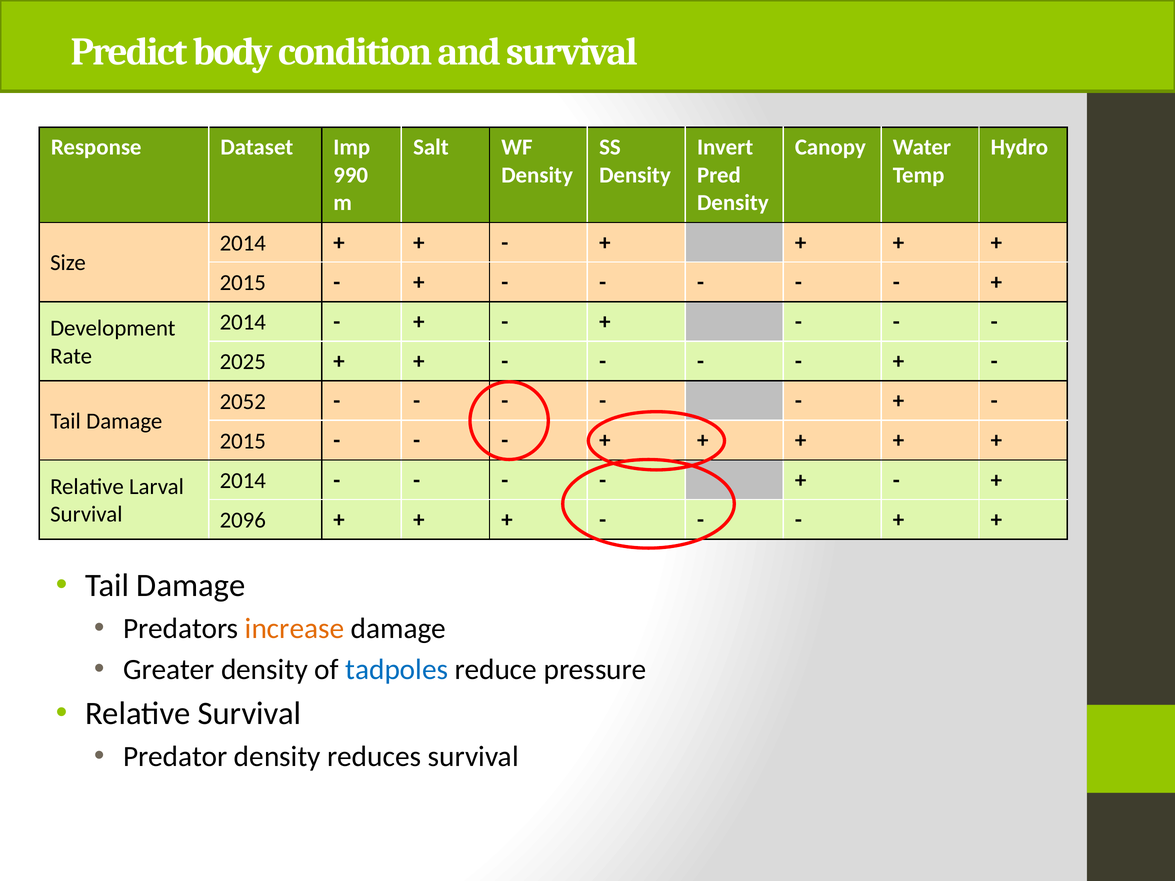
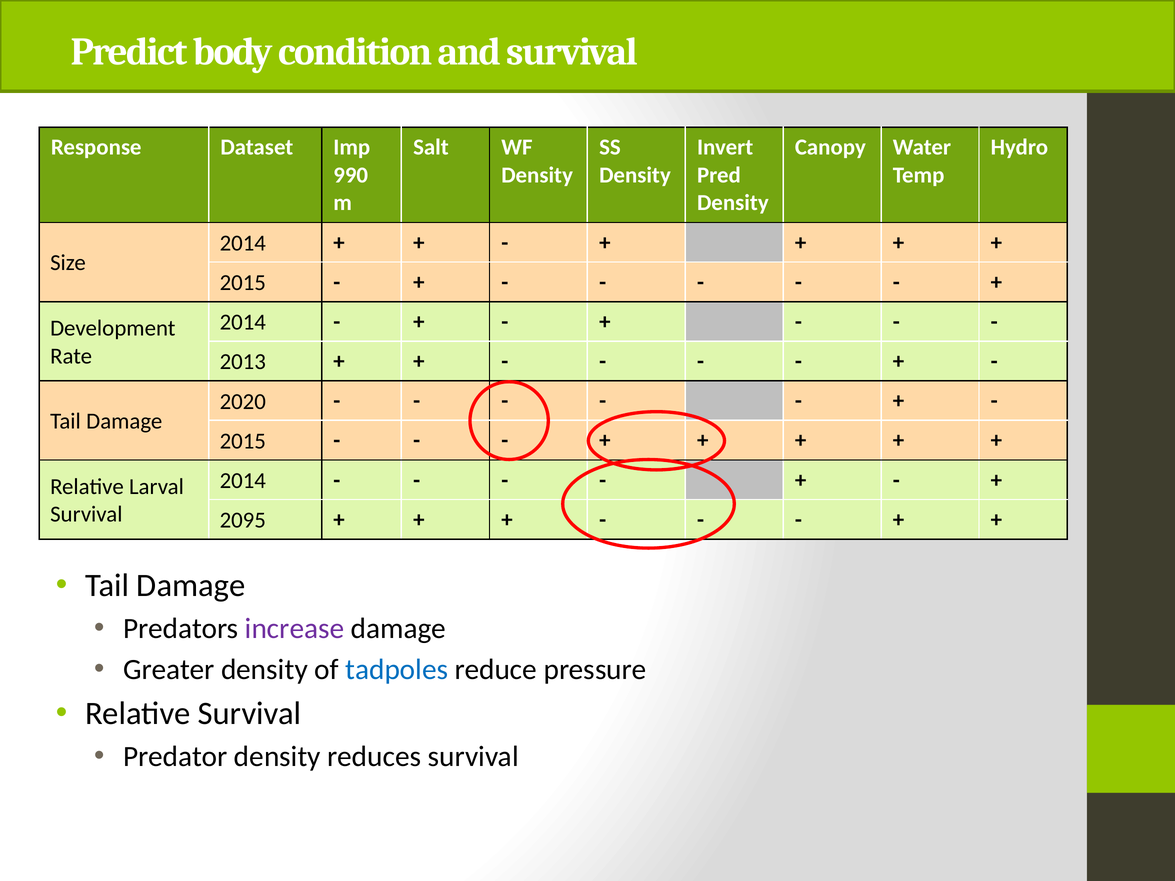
2025: 2025 -> 2013 (243, 362)
2052: 2052 -> 2020 (243, 402)
2096: 2096 -> 2095 (243, 520)
increase colour: orange -> purple (295, 629)
